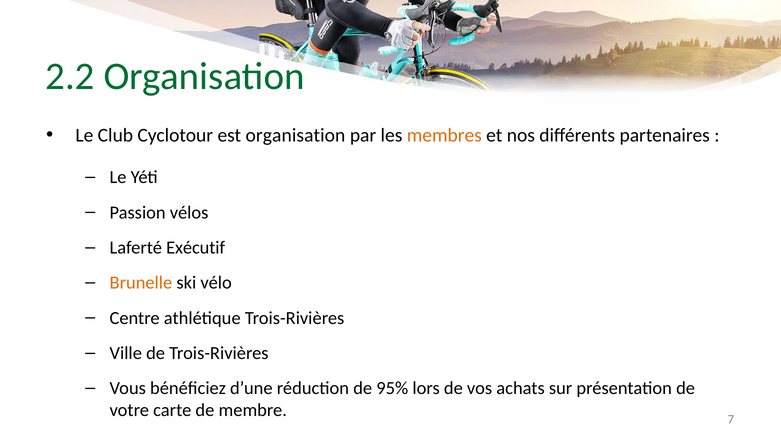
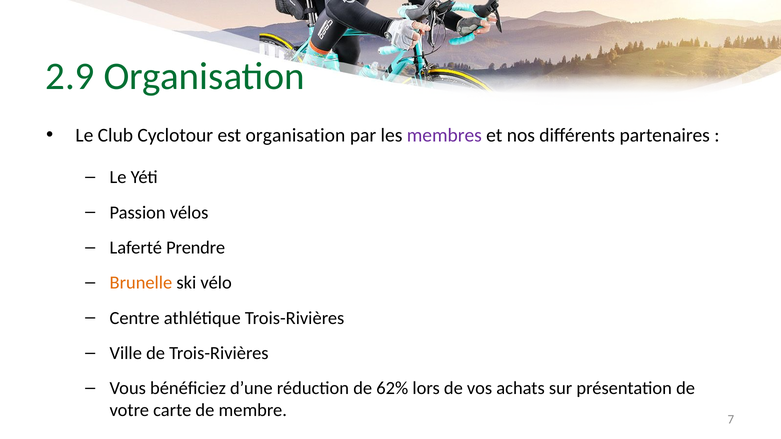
2.2: 2.2 -> 2.9 (70, 76)
membres colour: orange -> purple (444, 135)
Exécutif: Exécutif -> Prendre (196, 248)
95%: 95% -> 62% (392, 389)
